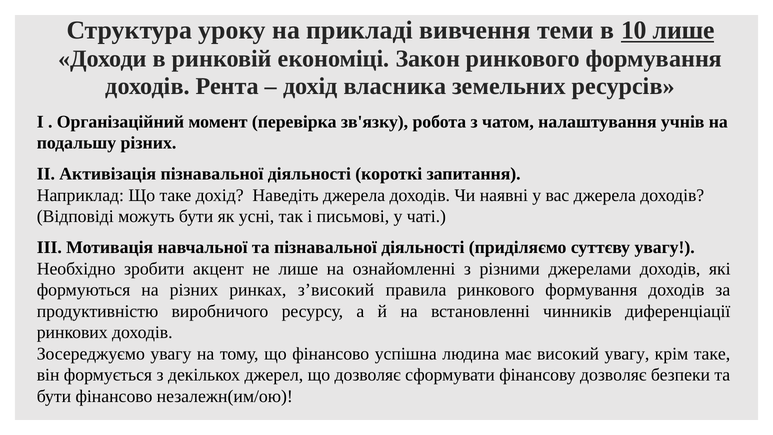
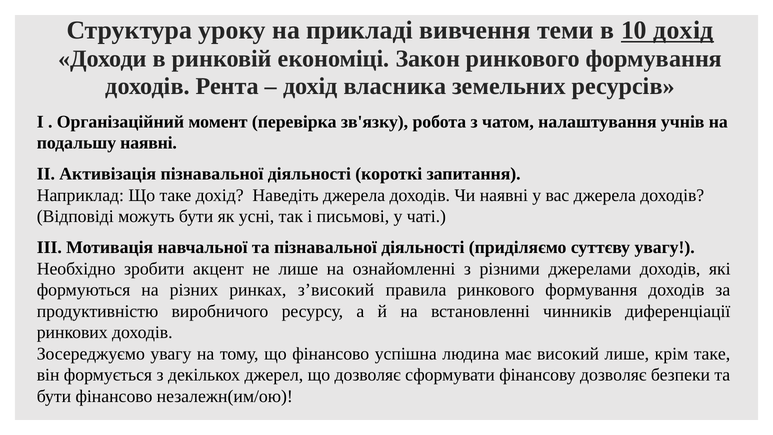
10 лише: лише -> дохід (683, 30)
подальшу різних: різних -> наявні (149, 143)
високий увагу: увагу -> лише (627, 354)
